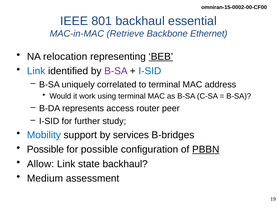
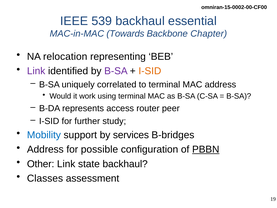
801: 801 -> 539 (102, 21)
Retrieve: Retrieve -> Towards (125, 34)
Ethernet: Ethernet -> Chapter (209, 34)
BEB underline: present -> none (161, 57)
Link colour: blue -> purple (36, 71)
I-SID colour: blue -> orange (150, 71)
Possible: Possible -> Address (45, 149)
Allow: Allow -> Other (41, 164)
Medium: Medium -> Classes (45, 178)
